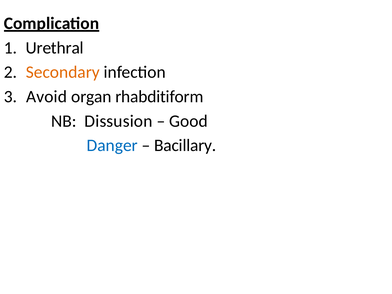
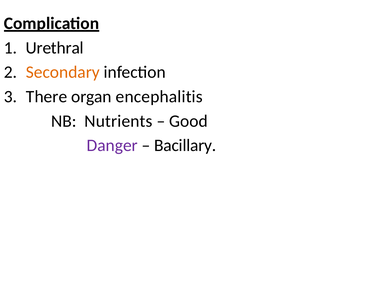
Avoid: Avoid -> There (47, 97)
rhabditiform: rhabditiform -> encephalitis (159, 97)
Dissusion: Dissusion -> Nutrients (118, 121)
Danger colour: blue -> purple (112, 145)
